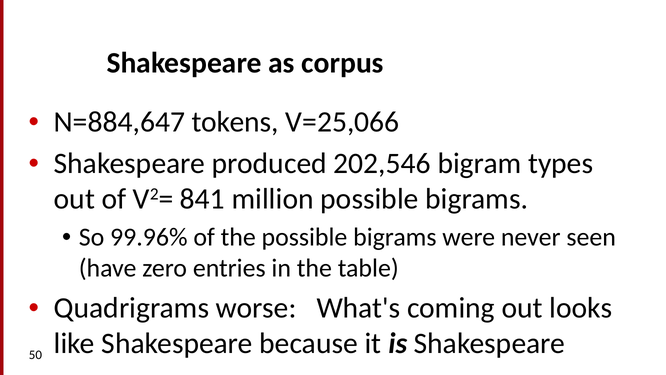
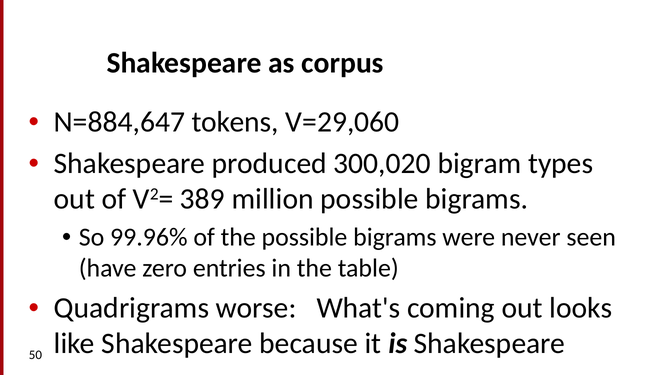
V=25,066: V=25,066 -> V=29,060 (342, 122)
202,546: 202,546 -> 300,020 (382, 163)
841: 841 -> 389 (202, 199)
